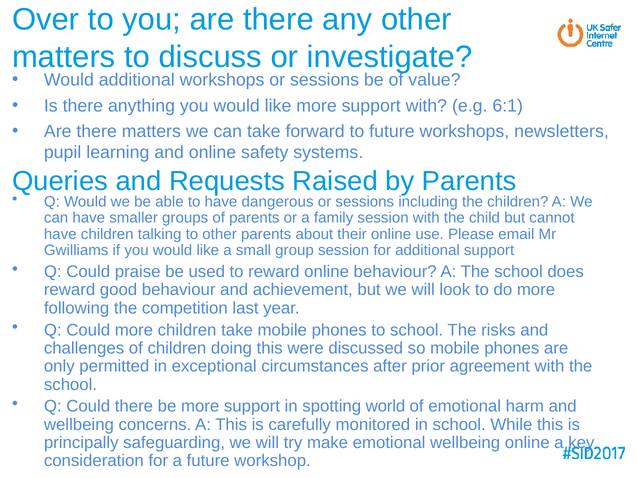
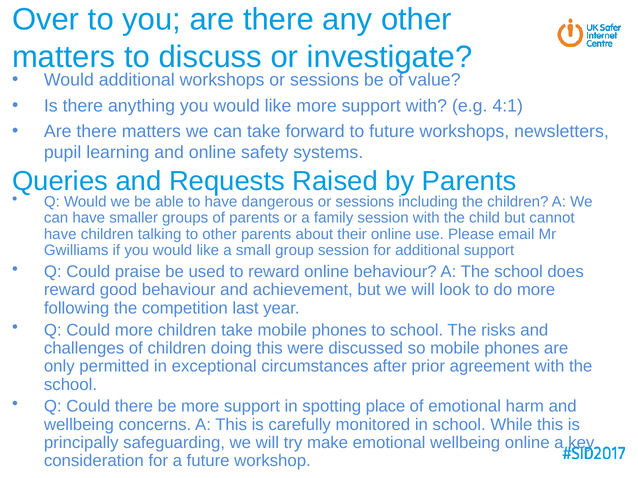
6:1: 6:1 -> 4:1 (508, 106)
world: world -> place (385, 407)
